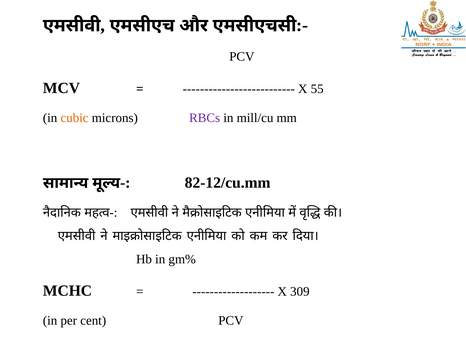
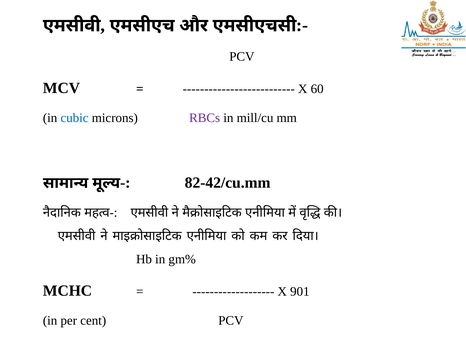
55: 55 -> 60 (317, 89)
cubic colour: orange -> blue (75, 118)
82-12/cu.mm: 82-12/cu.mm -> 82-42/cu.mm (228, 183)
309: 309 -> 901 (300, 292)
